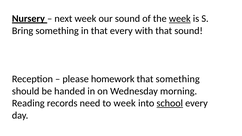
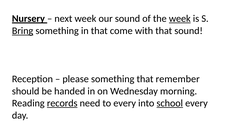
Bring underline: none -> present (23, 31)
that every: every -> come (121, 31)
please homework: homework -> something (113, 79)
that something: something -> remember (178, 79)
records underline: none -> present (62, 103)
to week: week -> every (125, 103)
